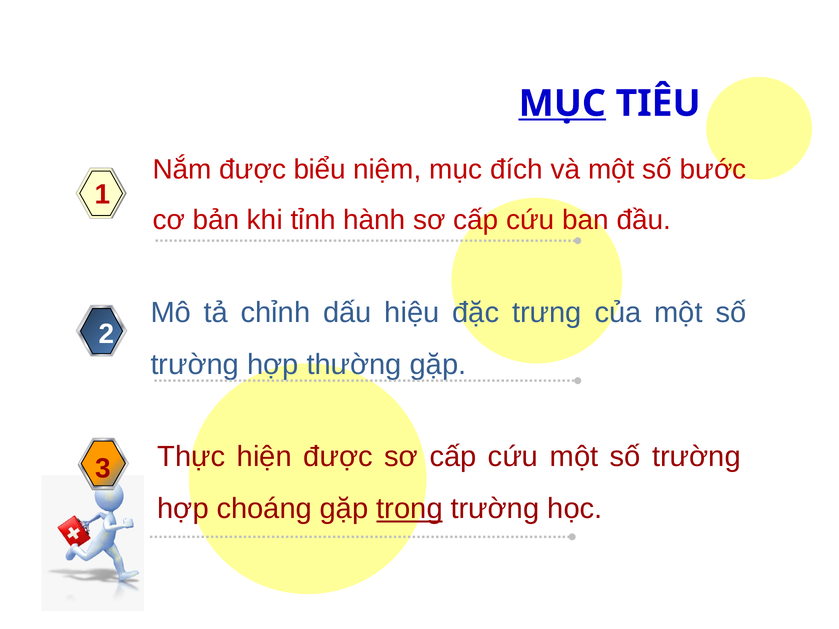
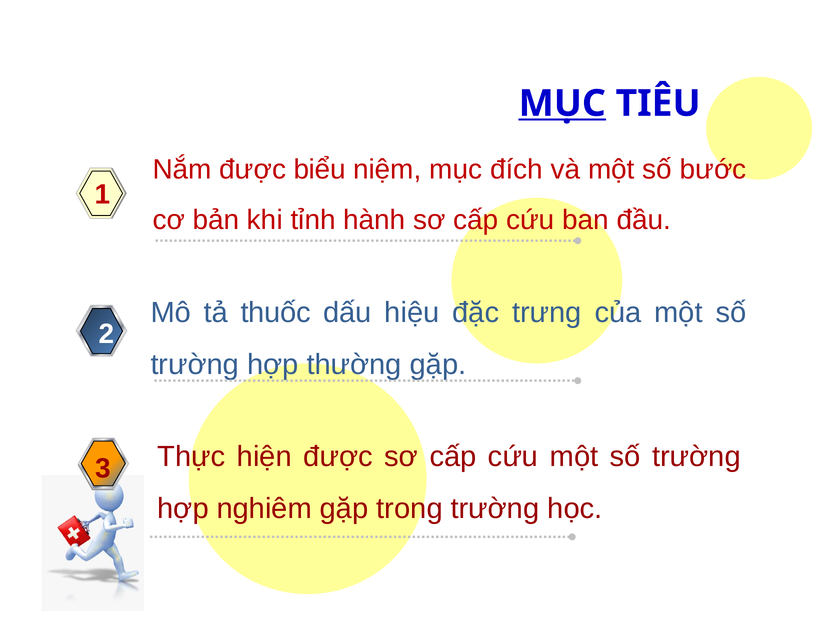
chỉnh: chỉnh -> thuốc (276, 313)
choáng: choáng -> nghiêm (264, 509)
trong underline: present -> none (410, 509)
